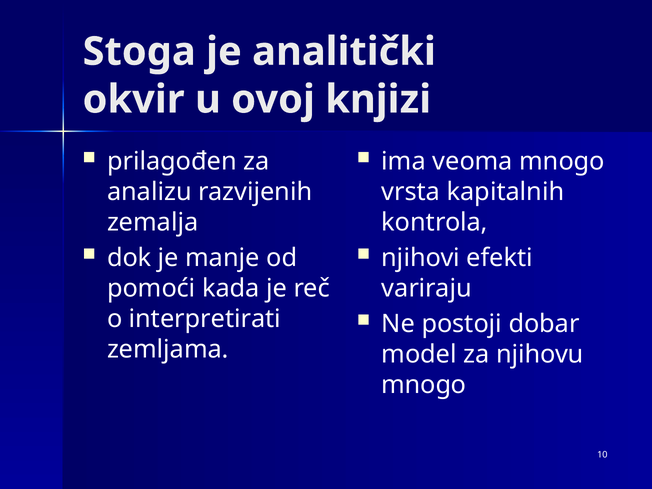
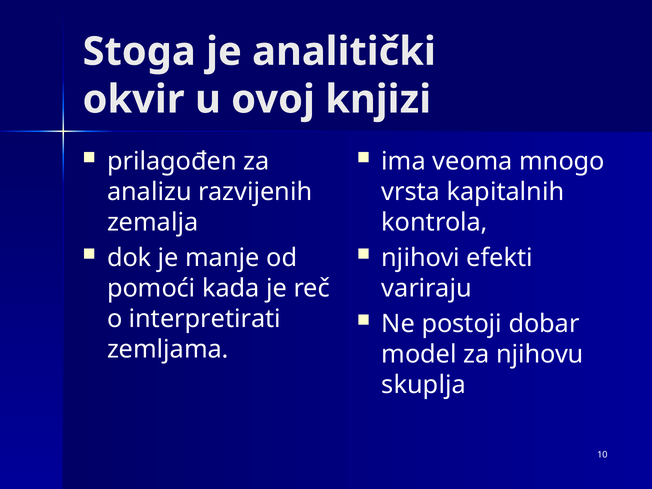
mnogo: mnogo -> skuplja (424, 385)
